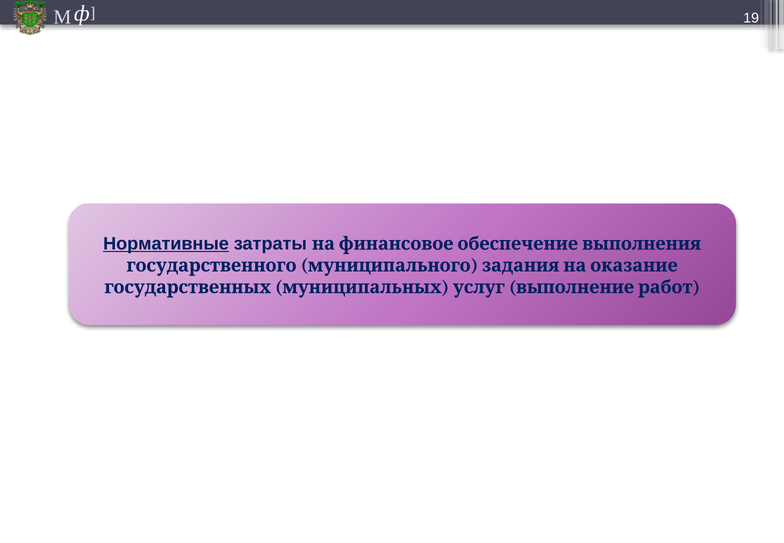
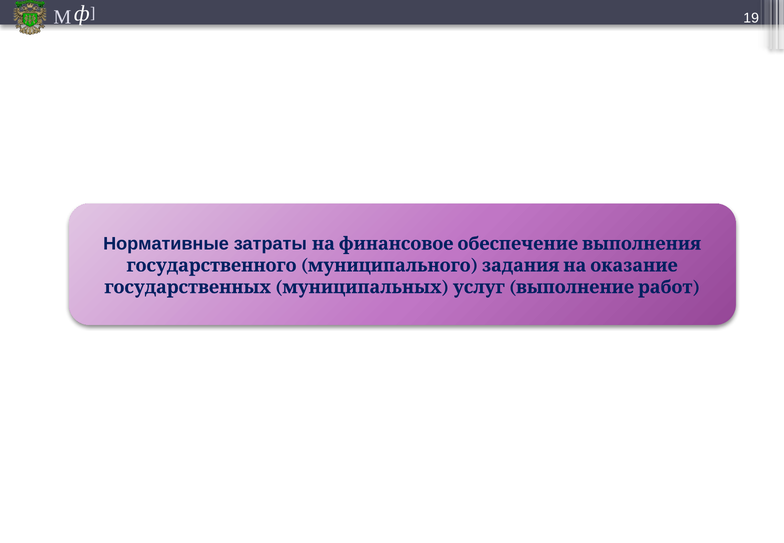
Нормативные underline: present -> none (166, 244)
